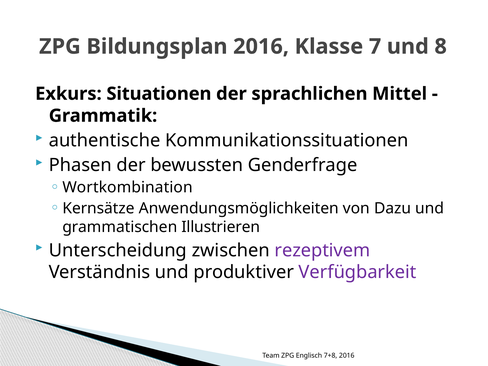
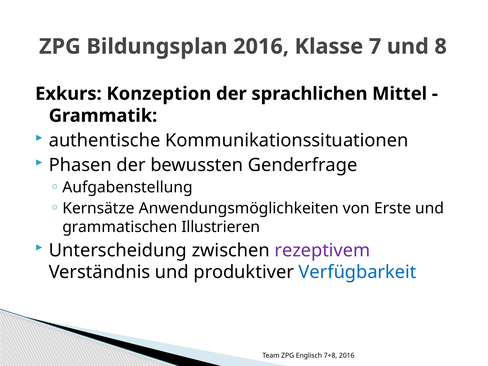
Situationen: Situationen -> Konzeption (159, 94)
Wortkombination: Wortkombination -> Aufgabenstellung (128, 187)
Dazu: Dazu -> Erste (393, 208)
Verfügbarkeit colour: purple -> blue (358, 272)
